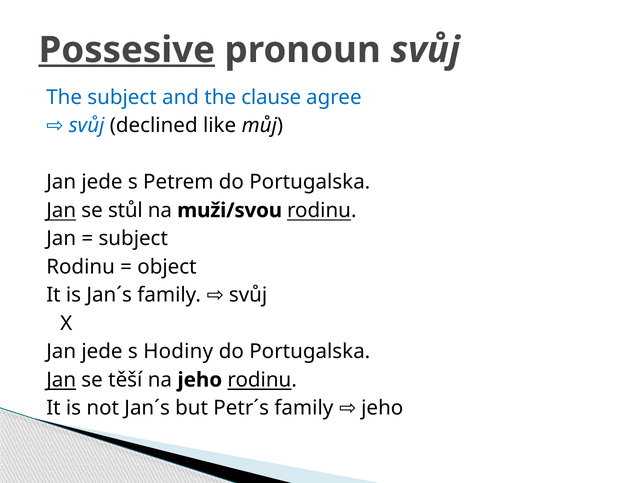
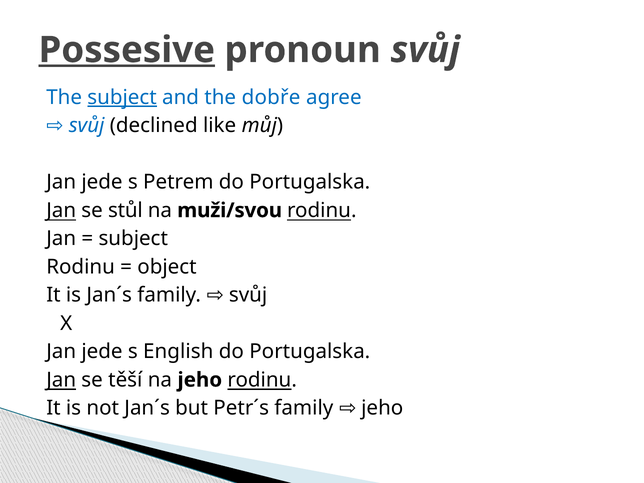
subject underline: none -> present (122, 97)
clause: clause -> dobře (271, 97)
Hodiny: Hodiny -> English (178, 352)
